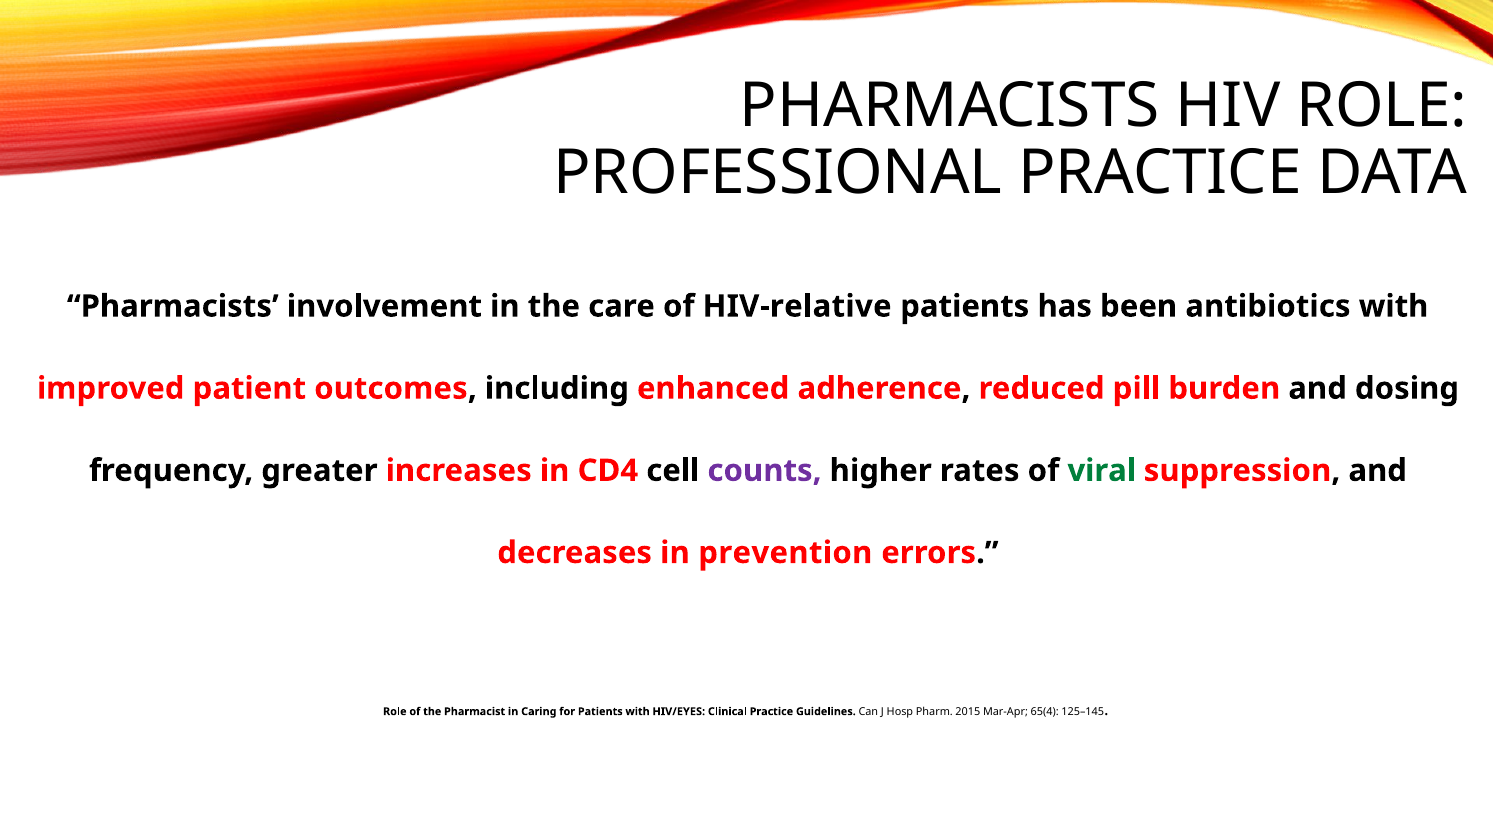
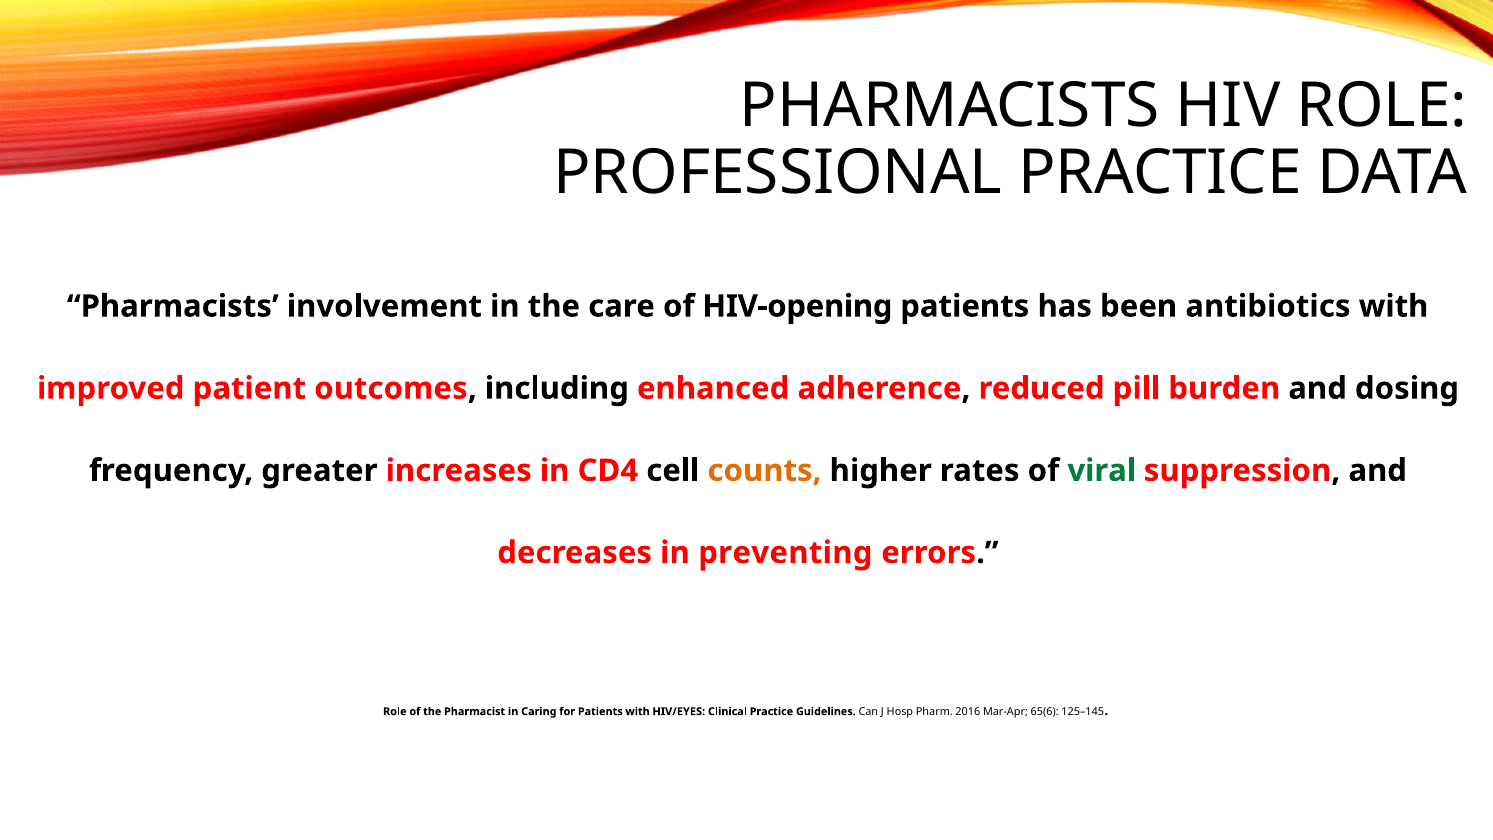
HIV-relative: HIV-relative -> HIV-opening (797, 306)
counts colour: purple -> orange (764, 471)
prevention: prevention -> preventing (785, 553)
2015: 2015 -> 2016 (968, 711)
65(4: 65(4 -> 65(6 (1045, 711)
